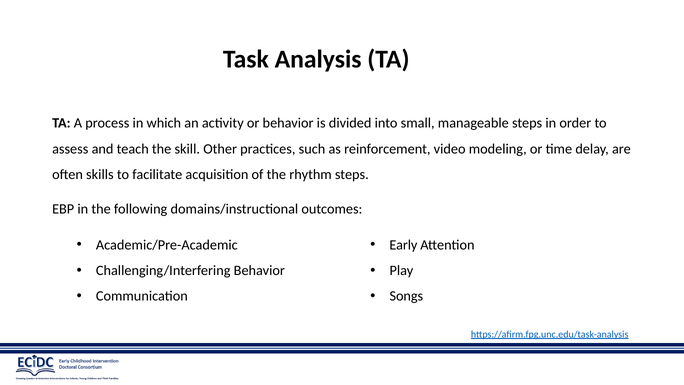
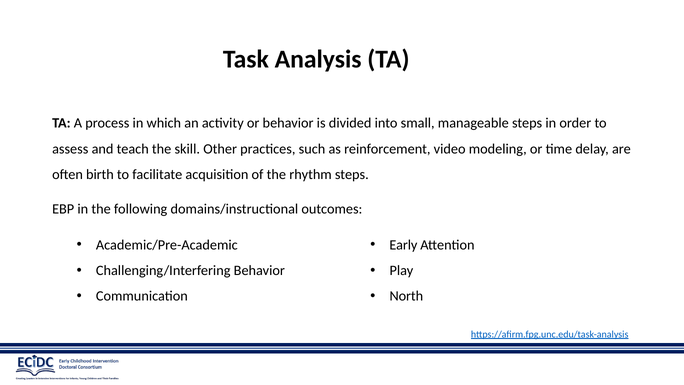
skills: skills -> birth (100, 174)
Songs: Songs -> North (406, 296)
